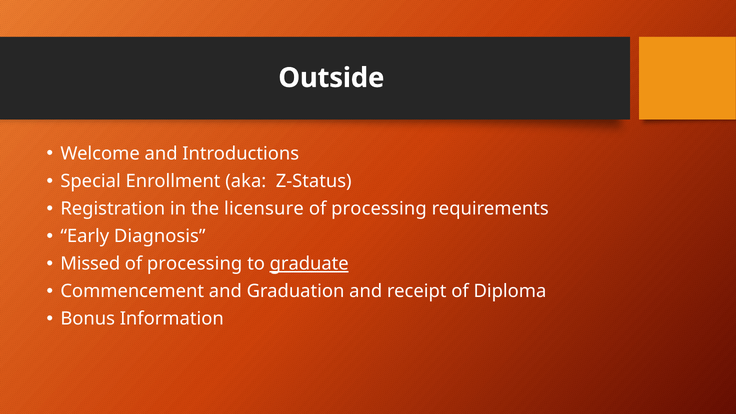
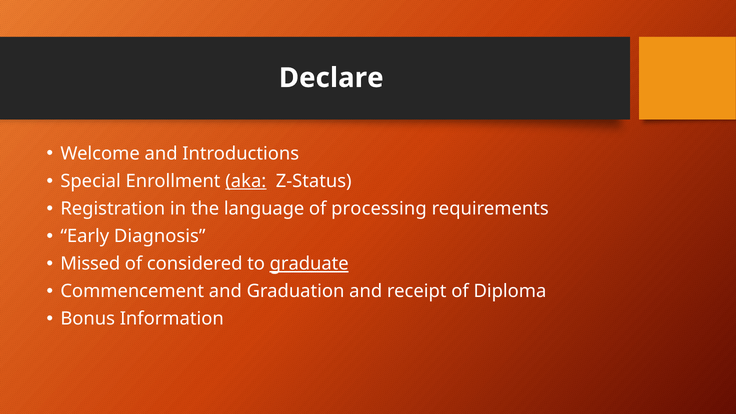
Outside: Outside -> Declare (331, 78)
aka underline: none -> present (246, 181)
licensure: licensure -> language (264, 209)
processing: processing -> considered (195, 264)
